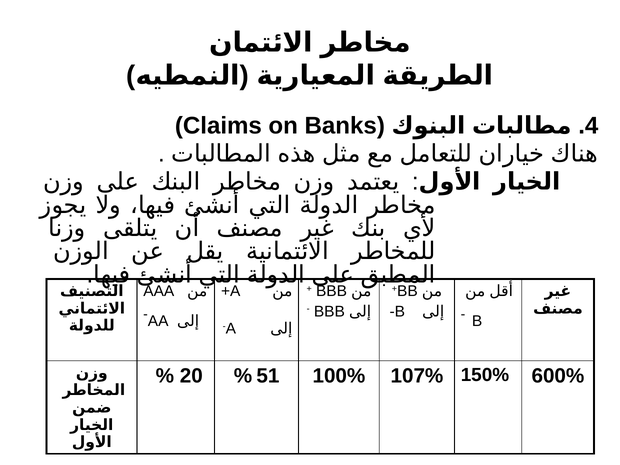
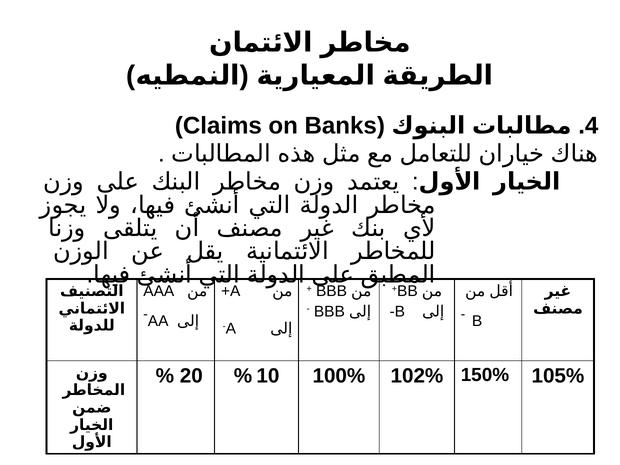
51: 51 -> 10 (268, 376)
107%: 107% -> 102% (417, 376)
600%: 600% -> 105% (558, 376)
